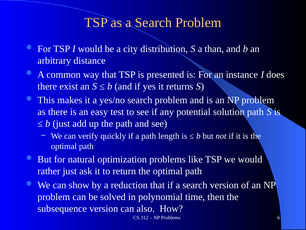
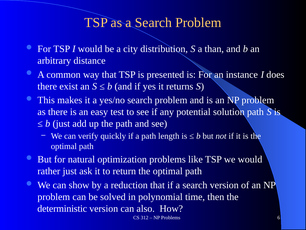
subsequence: subsequence -> deterministic (62, 208)
